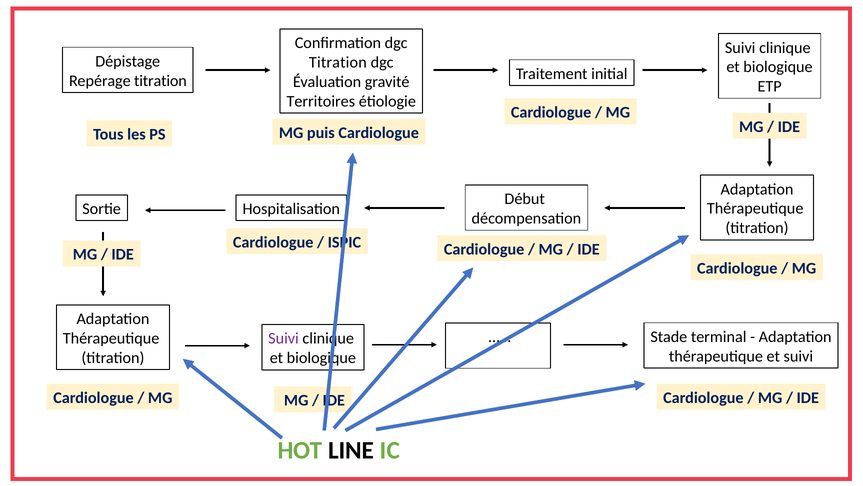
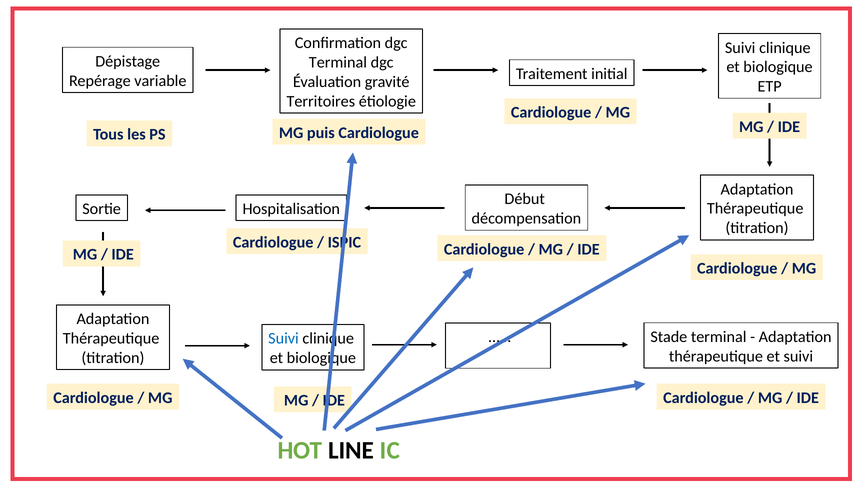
Titration: Titration -> Terminal (338, 62)
Repérage titration: titration -> variable (160, 81)
Suivi colour: purple -> blue (284, 338)
